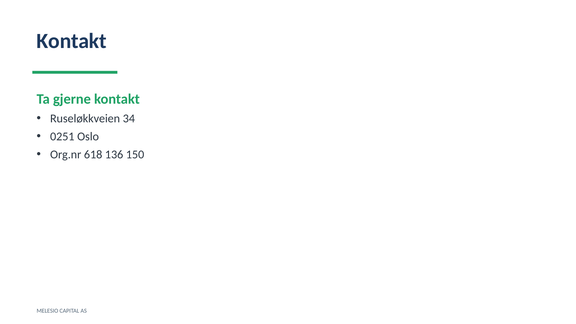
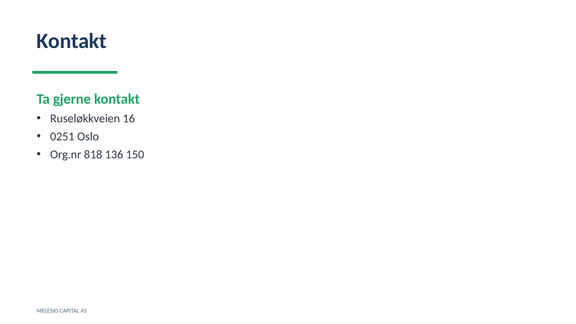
34: 34 -> 16 (129, 118)
618: 618 -> 818 (93, 154)
